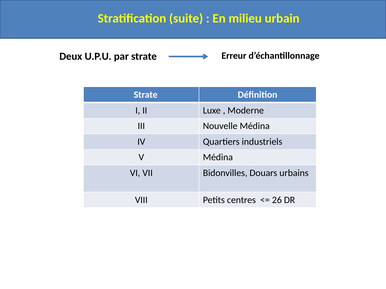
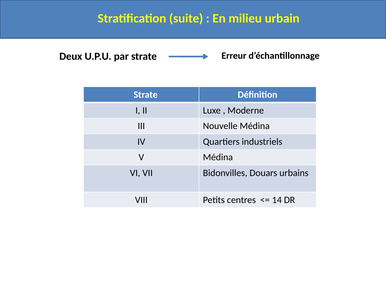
26: 26 -> 14 (277, 200)
